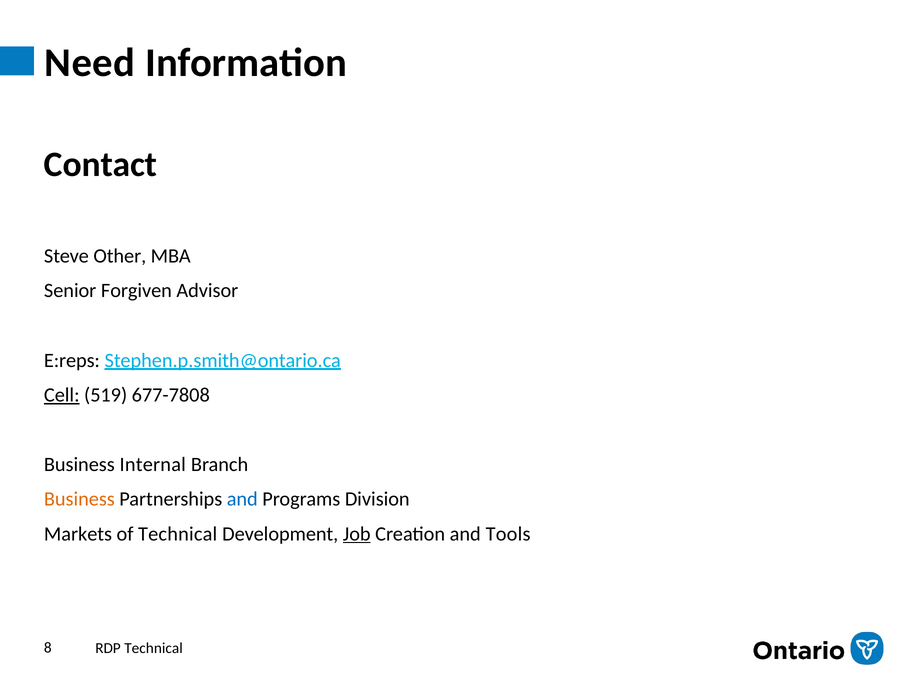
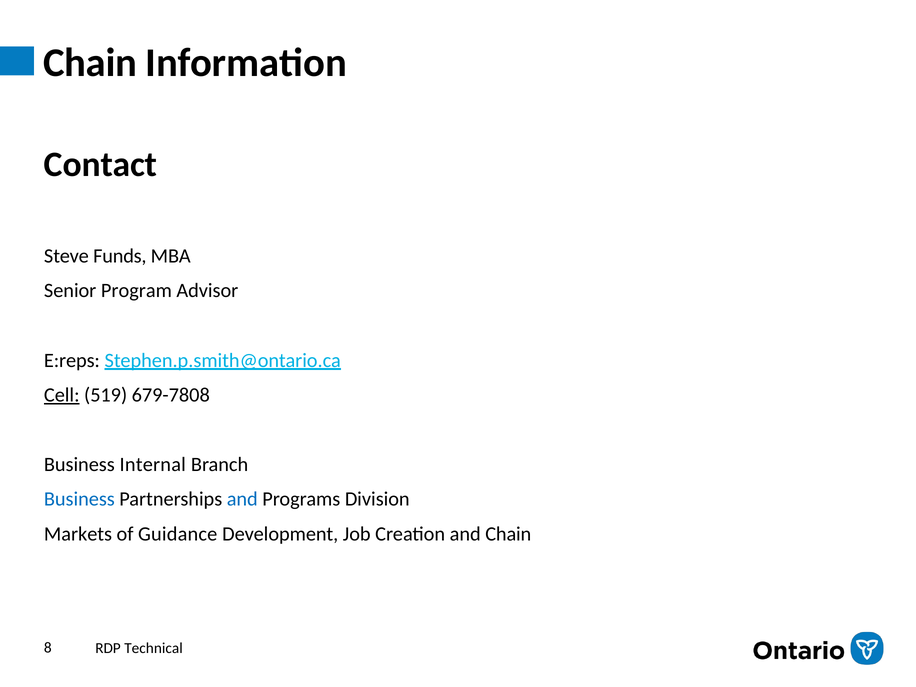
Need: Need -> Chain (90, 63)
Other: Other -> Funds (120, 256)
Forgiven: Forgiven -> Program (136, 291)
677-7808: 677-7808 -> 679-7808 (171, 395)
Business colour: orange -> blue (79, 499)
of Technical: Technical -> Guidance (178, 534)
Job underline: present -> none (357, 534)
and Tools: Tools -> Chain (508, 534)
